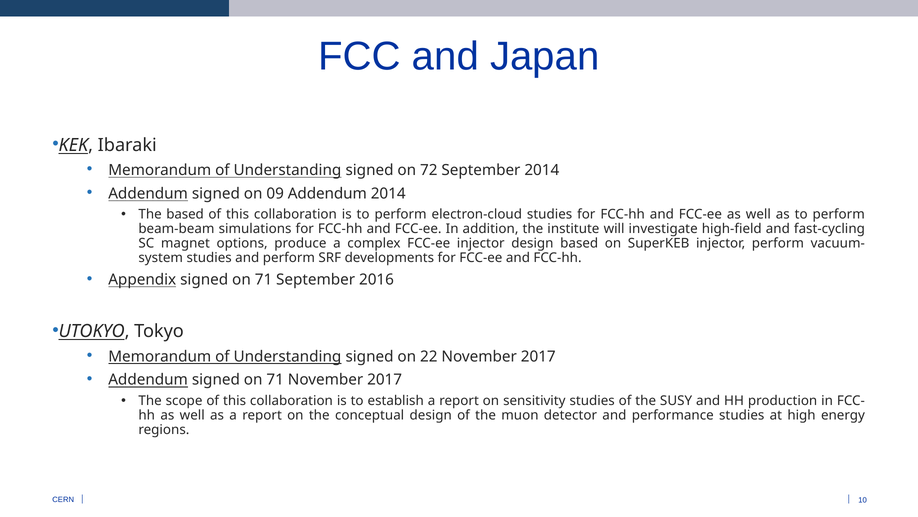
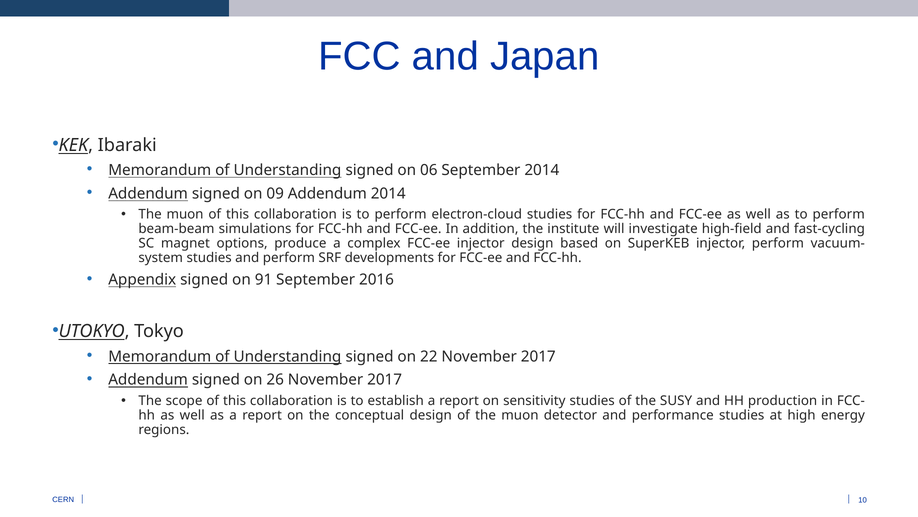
72: 72 -> 06 (429, 170)
based: based -> muon (185, 214)
Appendix signed on 71: 71 -> 91 (264, 280)
Addendum signed on 71: 71 -> 26 (275, 379)
